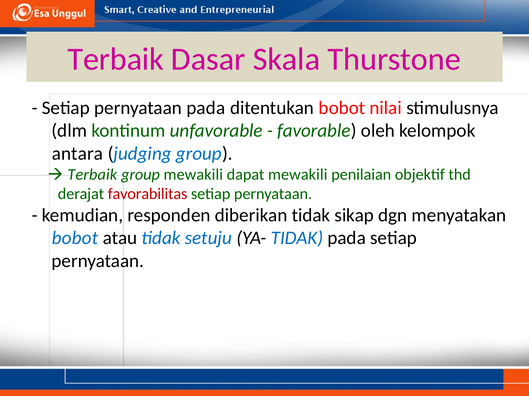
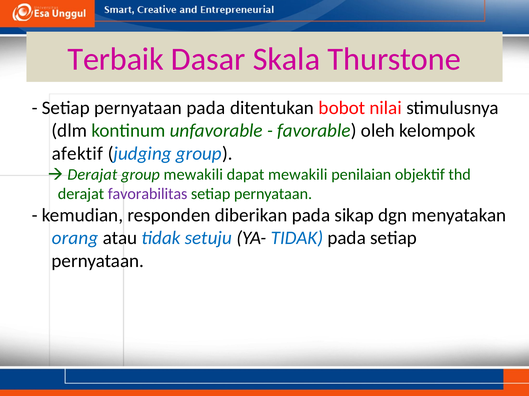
antara: antara -> afektif (77, 154)
Terbaik: Terbaik -> Derajat (92, 175)
favorabilitas colour: red -> purple (148, 194)
diberikan tidak: tidak -> pada (311, 216)
bobot: bobot -> orang (75, 238)
